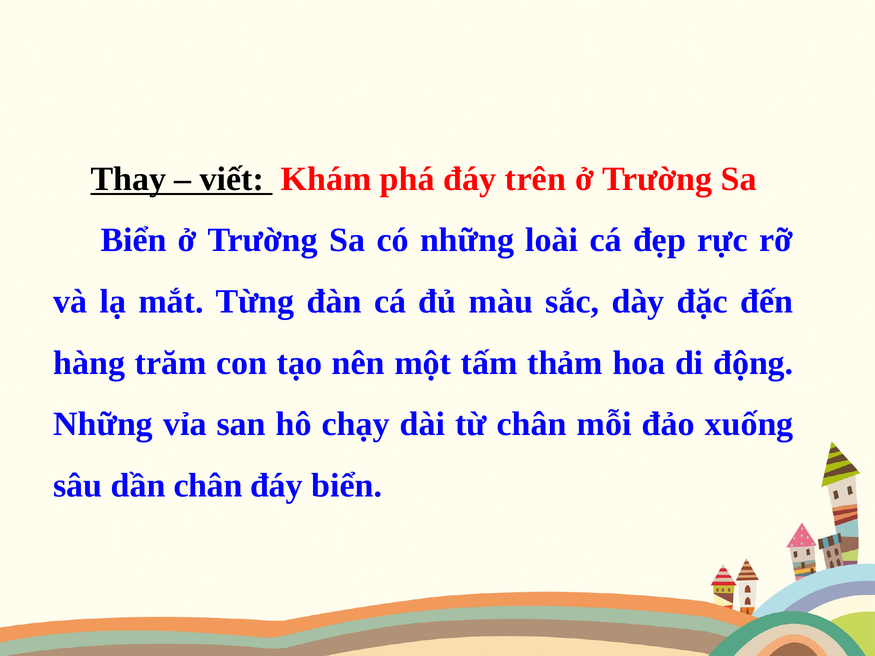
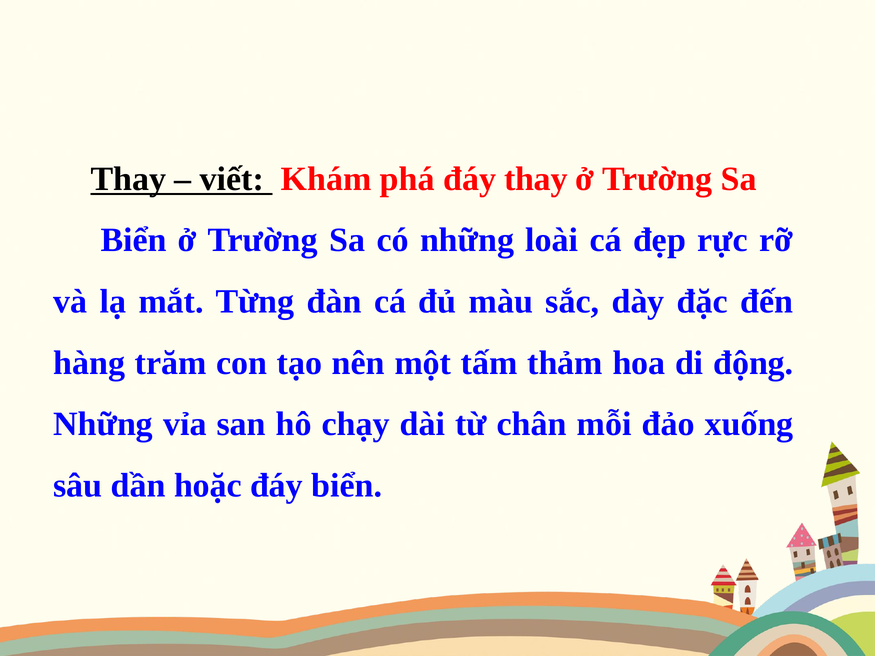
đáy trên: trên -> thay (536, 179)
dần chân: chân -> hoặc (208, 485)
